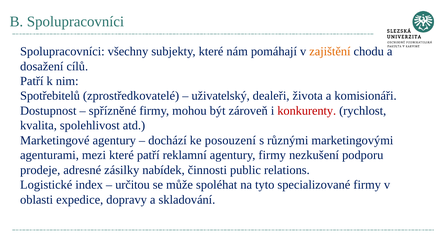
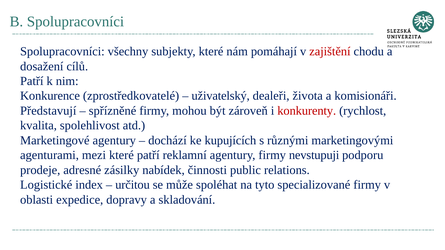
zajištění colour: orange -> red (330, 52)
Spotřebitelů: Spotřebitelů -> Konkurence (50, 96)
Dostupnost: Dostupnost -> Představují (48, 111)
posouzení: posouzení -> kupujících (230, 141)
nezkušení: nezkušení -> nevstupuji (314, 155)
